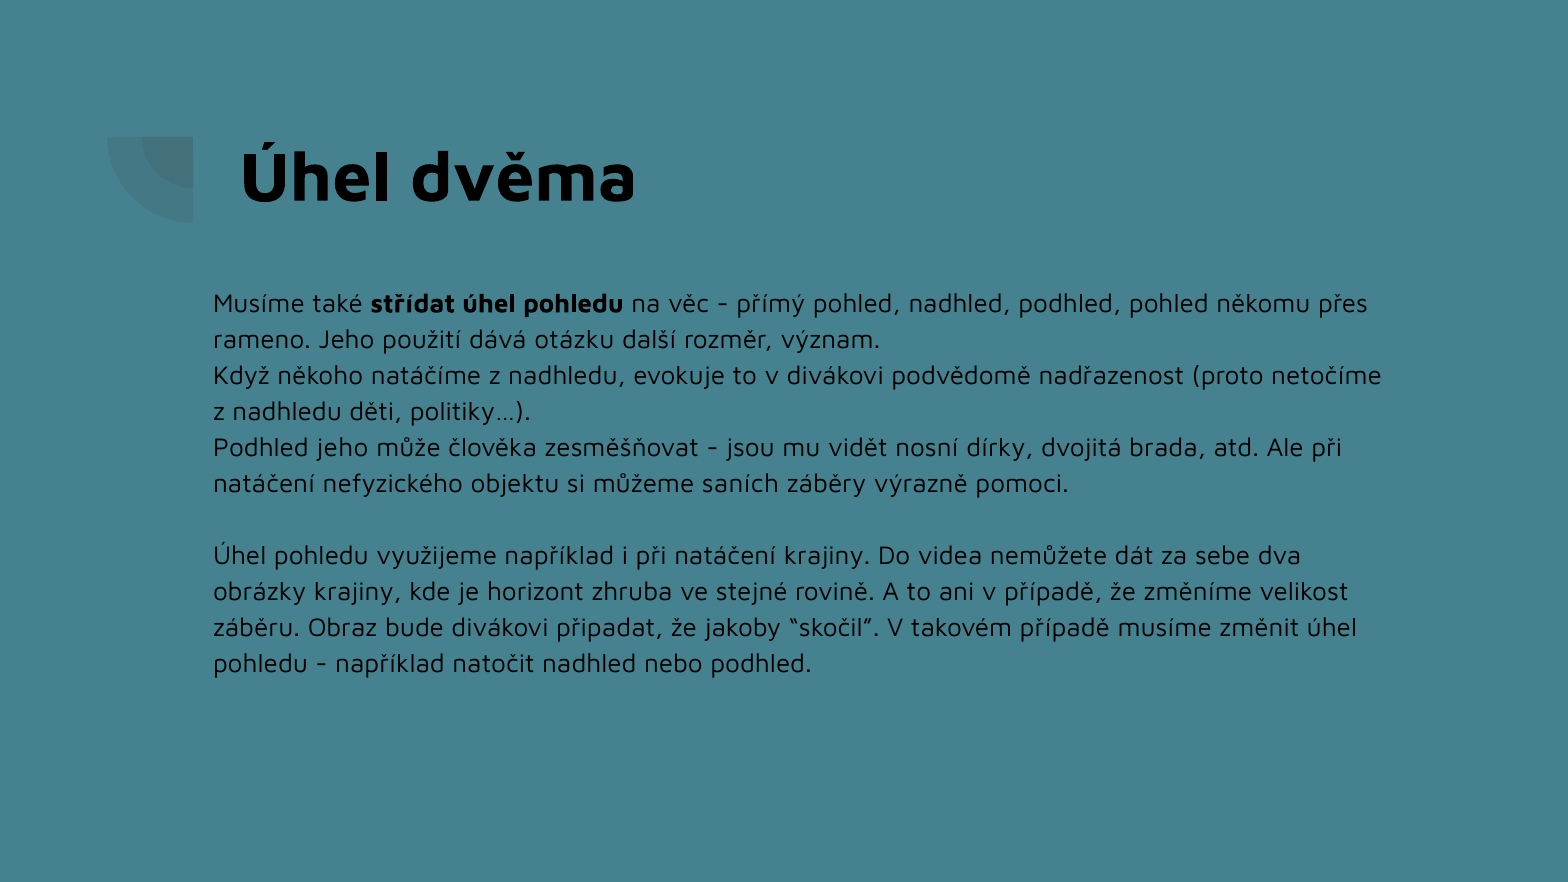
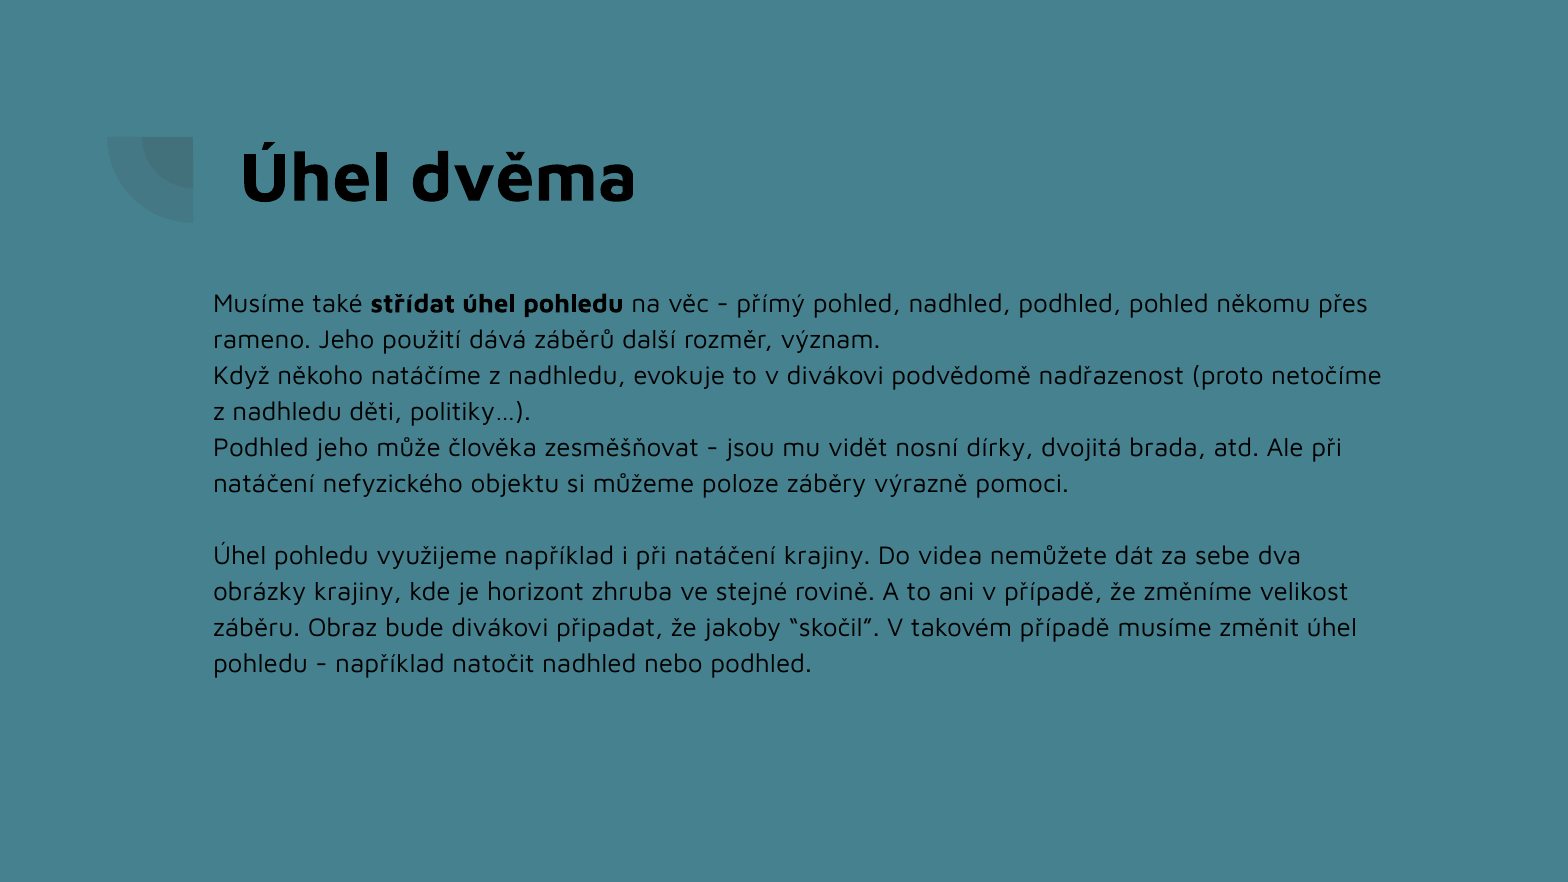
otázku: otázku -> záběrů (574, 340)
saních: saních -> poloze (741, 484)
